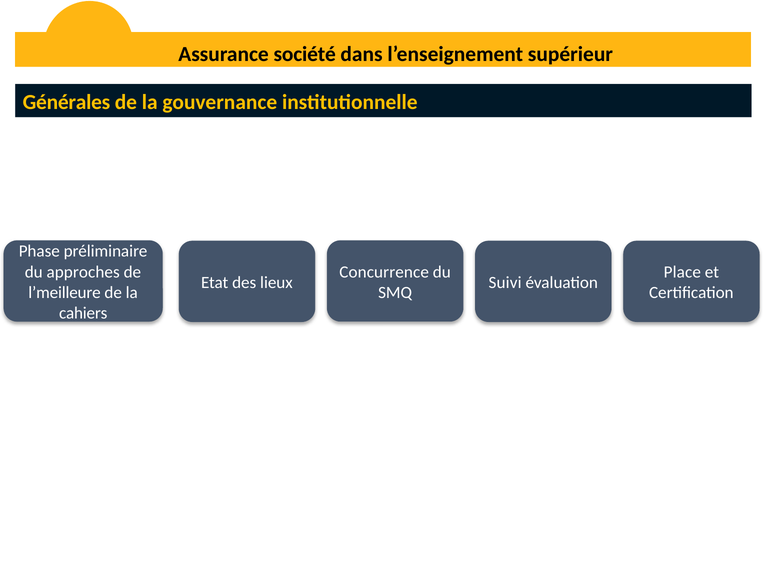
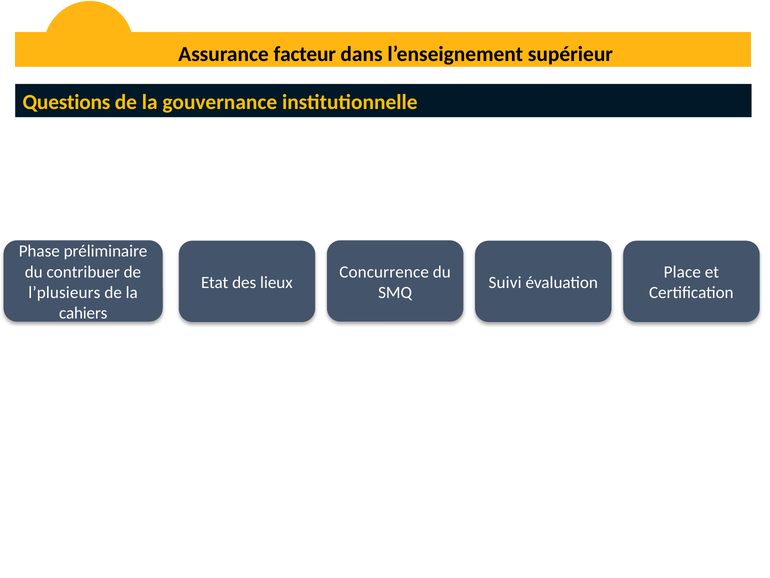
société: société -> facteur (305, 54)
Générales: Générales -> Questions (66, 102)
approches: approches -> contribuer (83, 272)
l’meilleure: l’meilleure -> l’plusieurs (64, 292)
